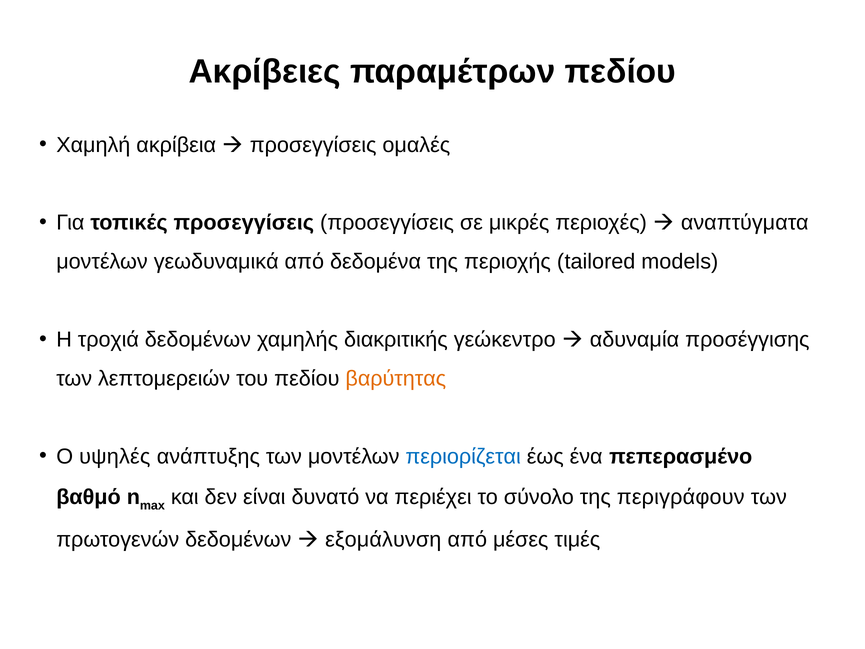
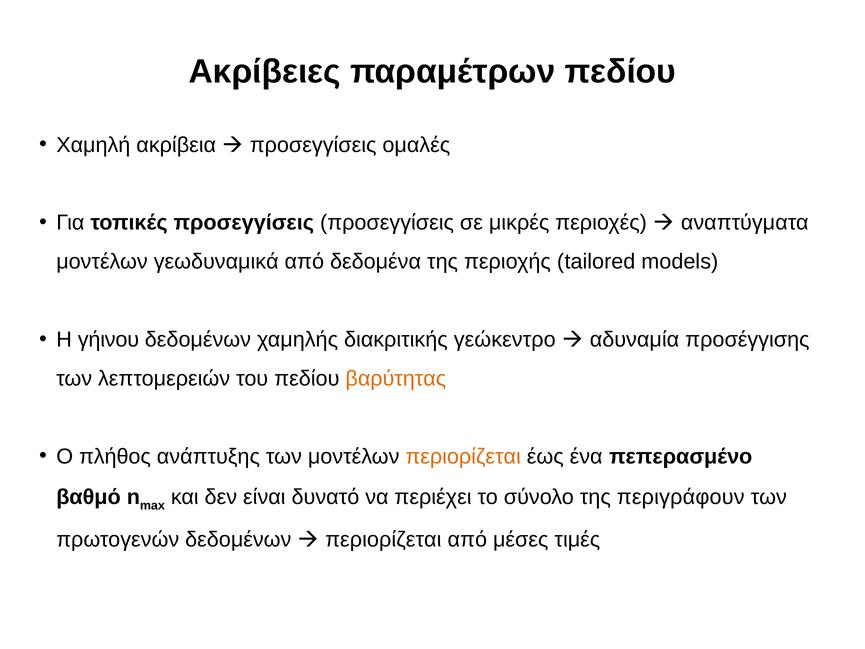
τροχιά: τροχιά -> γήινου (108, 340)
υψηλές: υψηλές -> πλήθος (115, 456)
περιορίζεται colour: blue -> orange (463, 456)
εξομάλυνση: εξομάλυνση -> περιορίζεται (383, 539)
